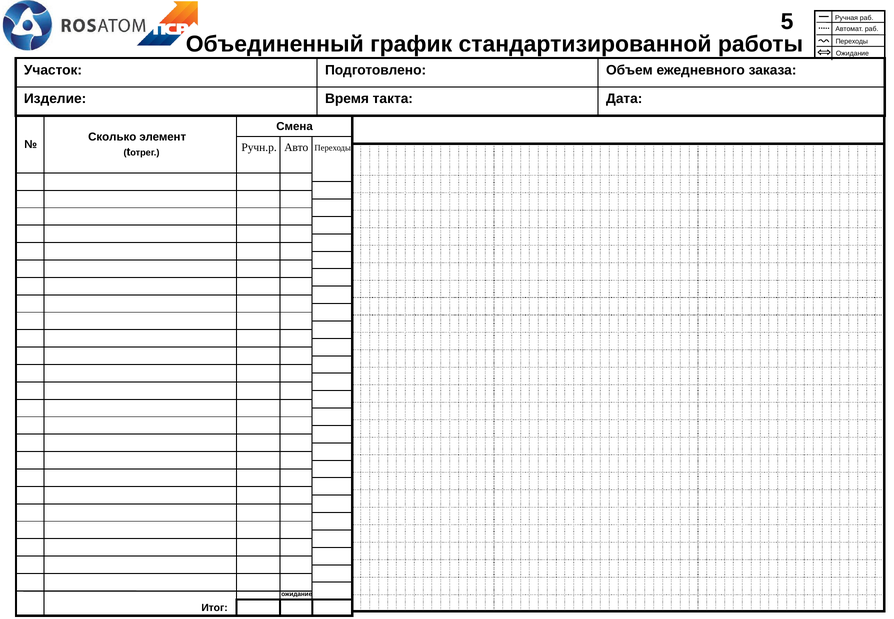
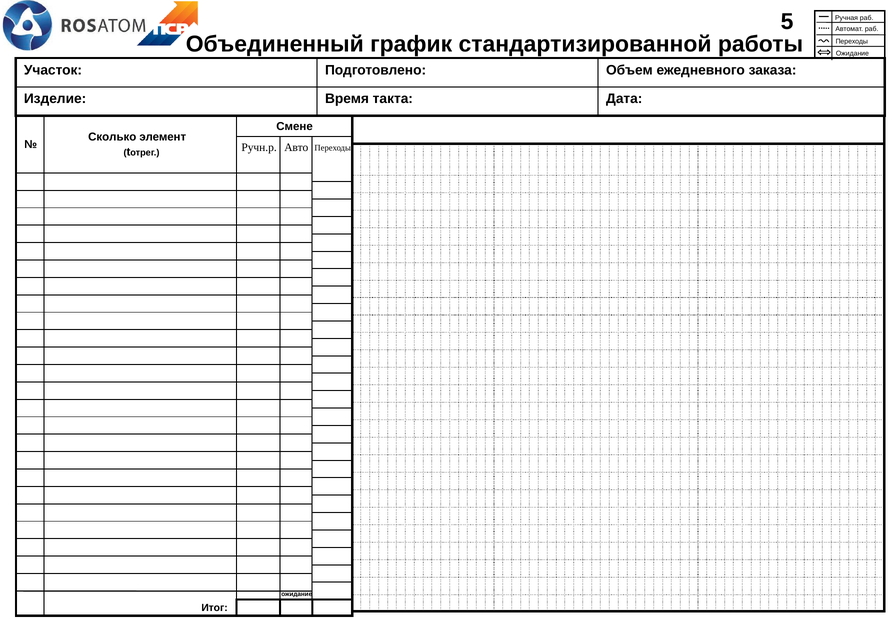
Смена: Смена -> Смене (295, 126)
